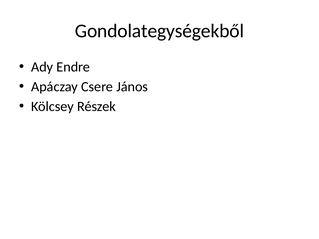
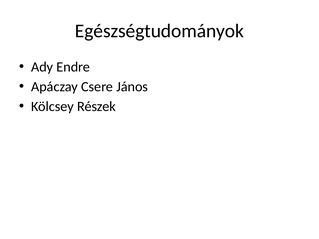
Gondolategységekből: Gondolategységekből -> Egészségtudományok (159, 31)
